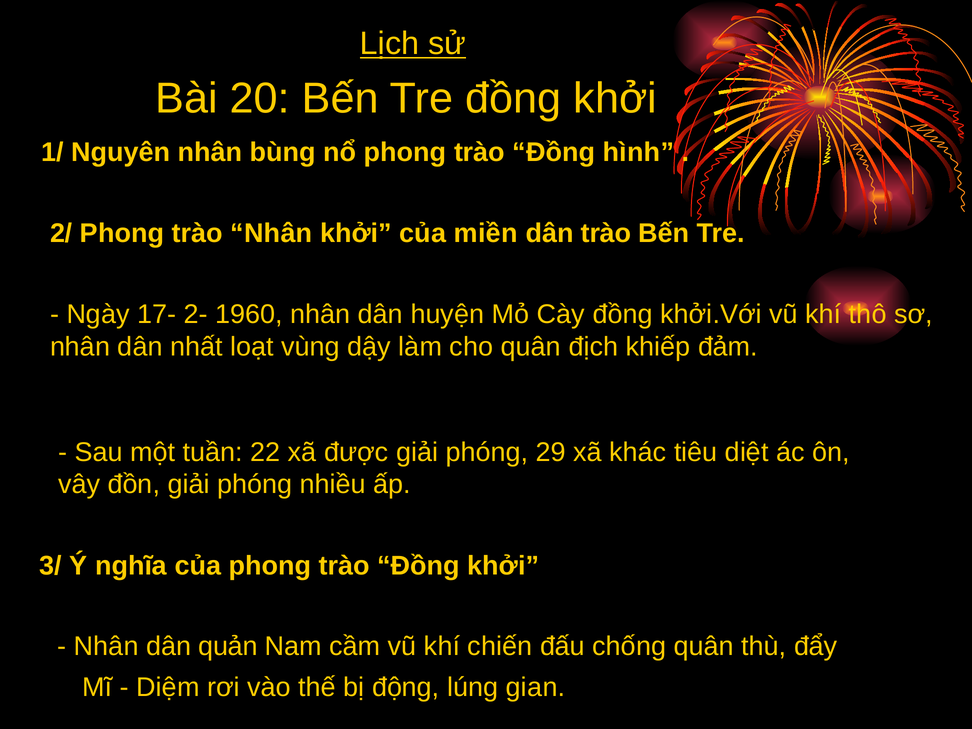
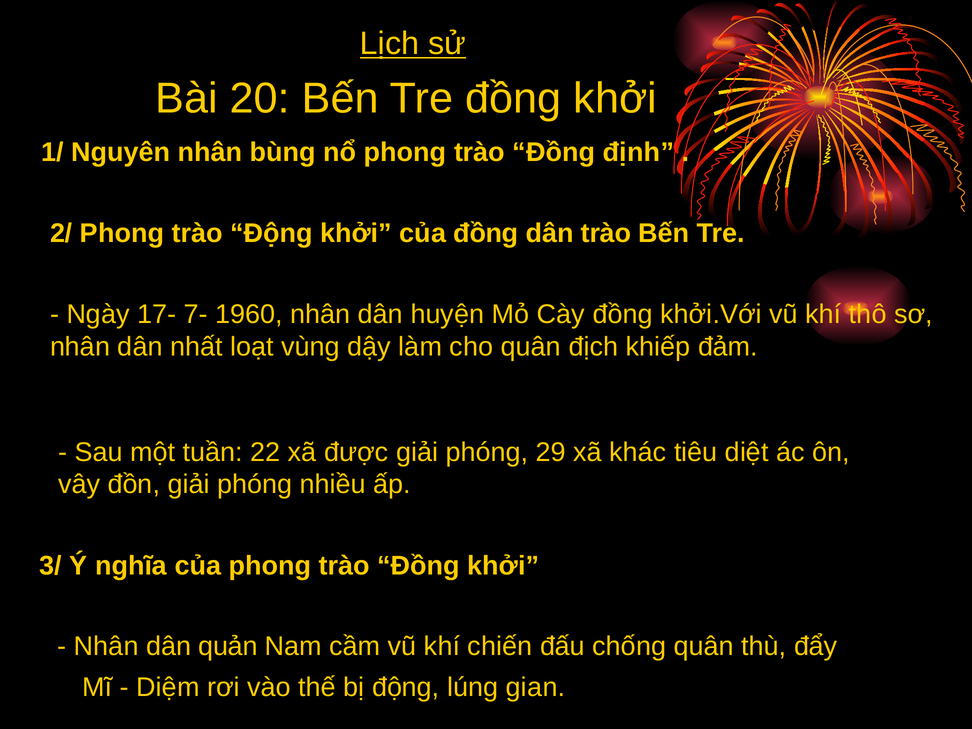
hình: hình -> định (638, 152)
trào Nhân: Nhân -> Động (271, 233)
của miền: miền -> đồng (486, 233)
2-: 2- -> 7- (196, 314)
